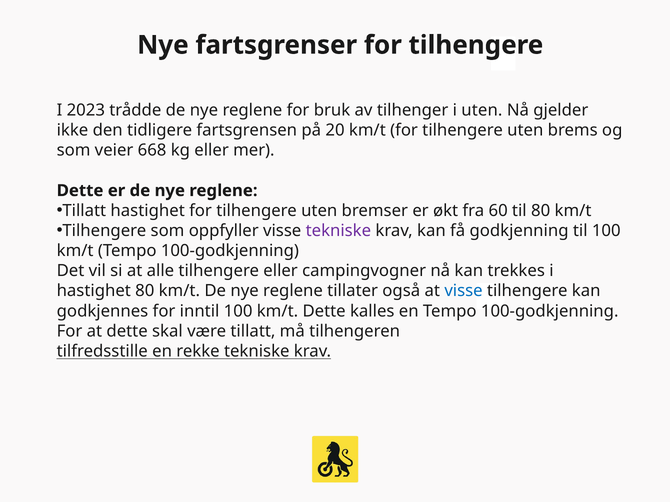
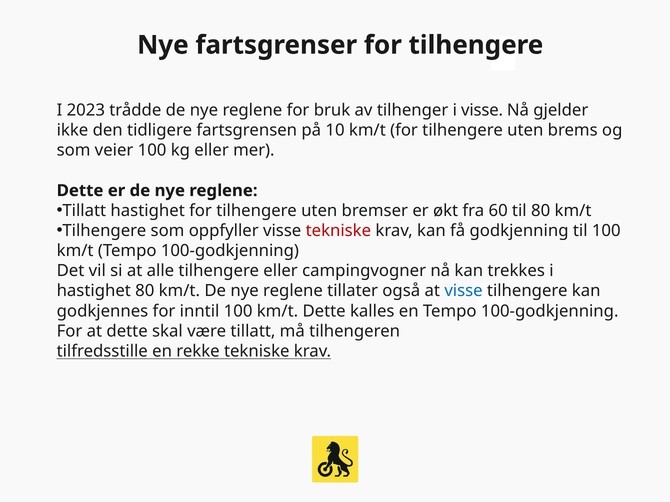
i uten: uten -> visse (482, 110)
20: 20 -> 10 (335, 130)
veier 668: 668 -> 100 (152, 151)
tekniske colour: purple -> red (338, 231)
